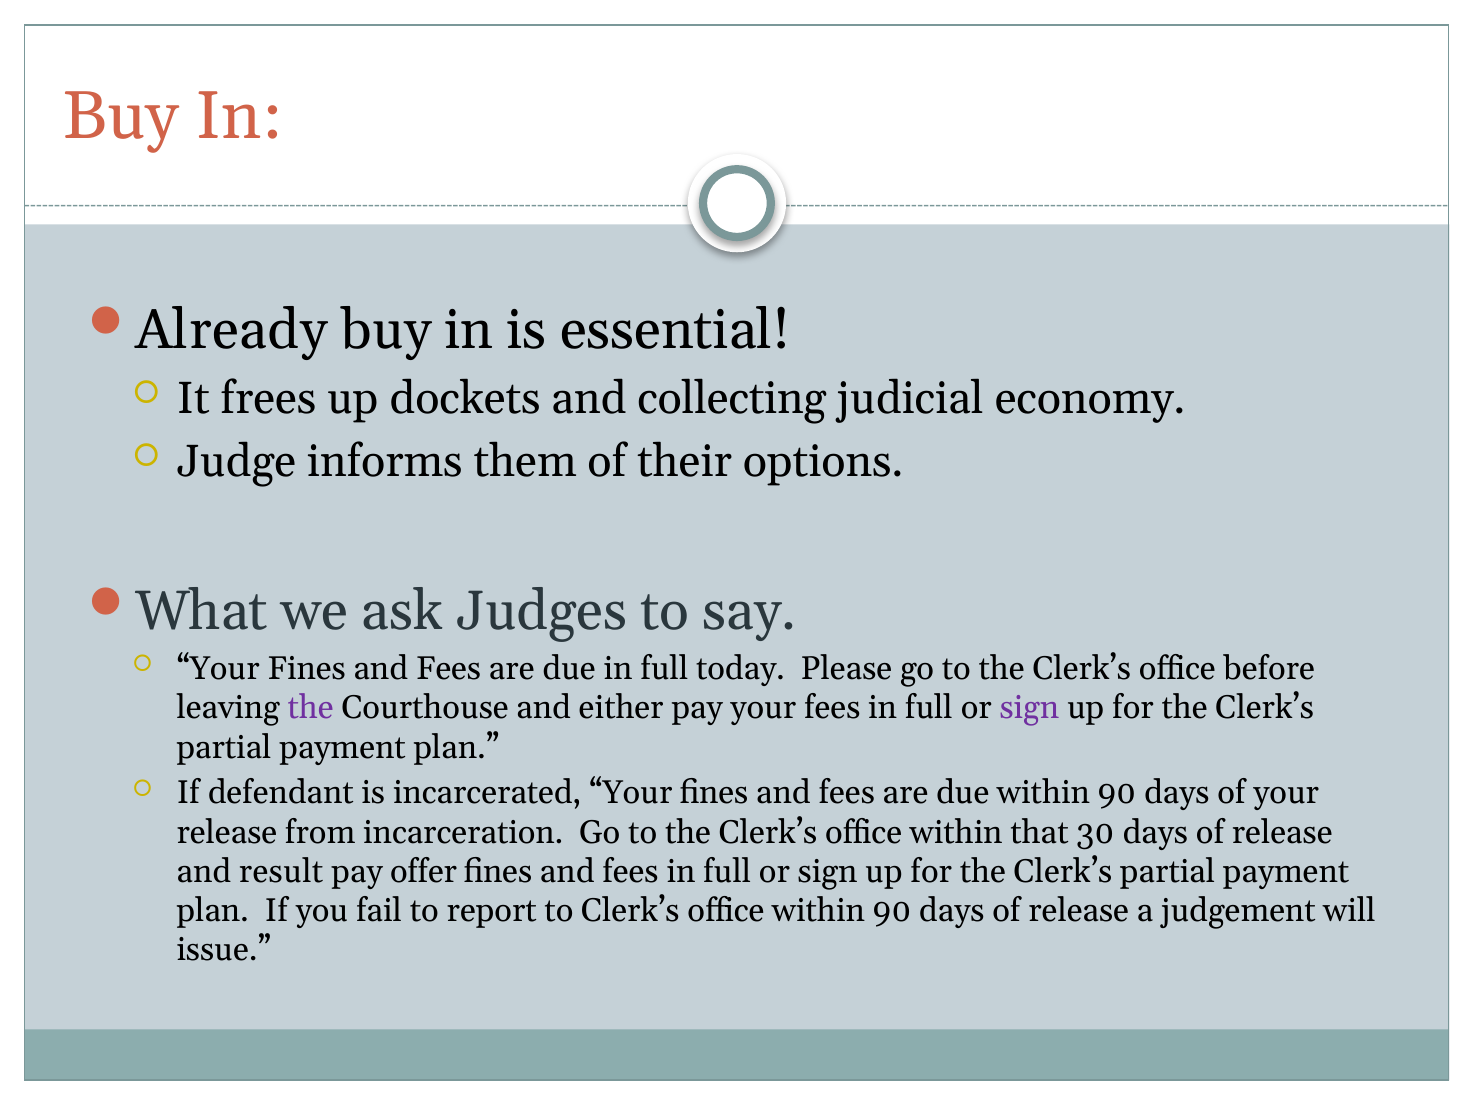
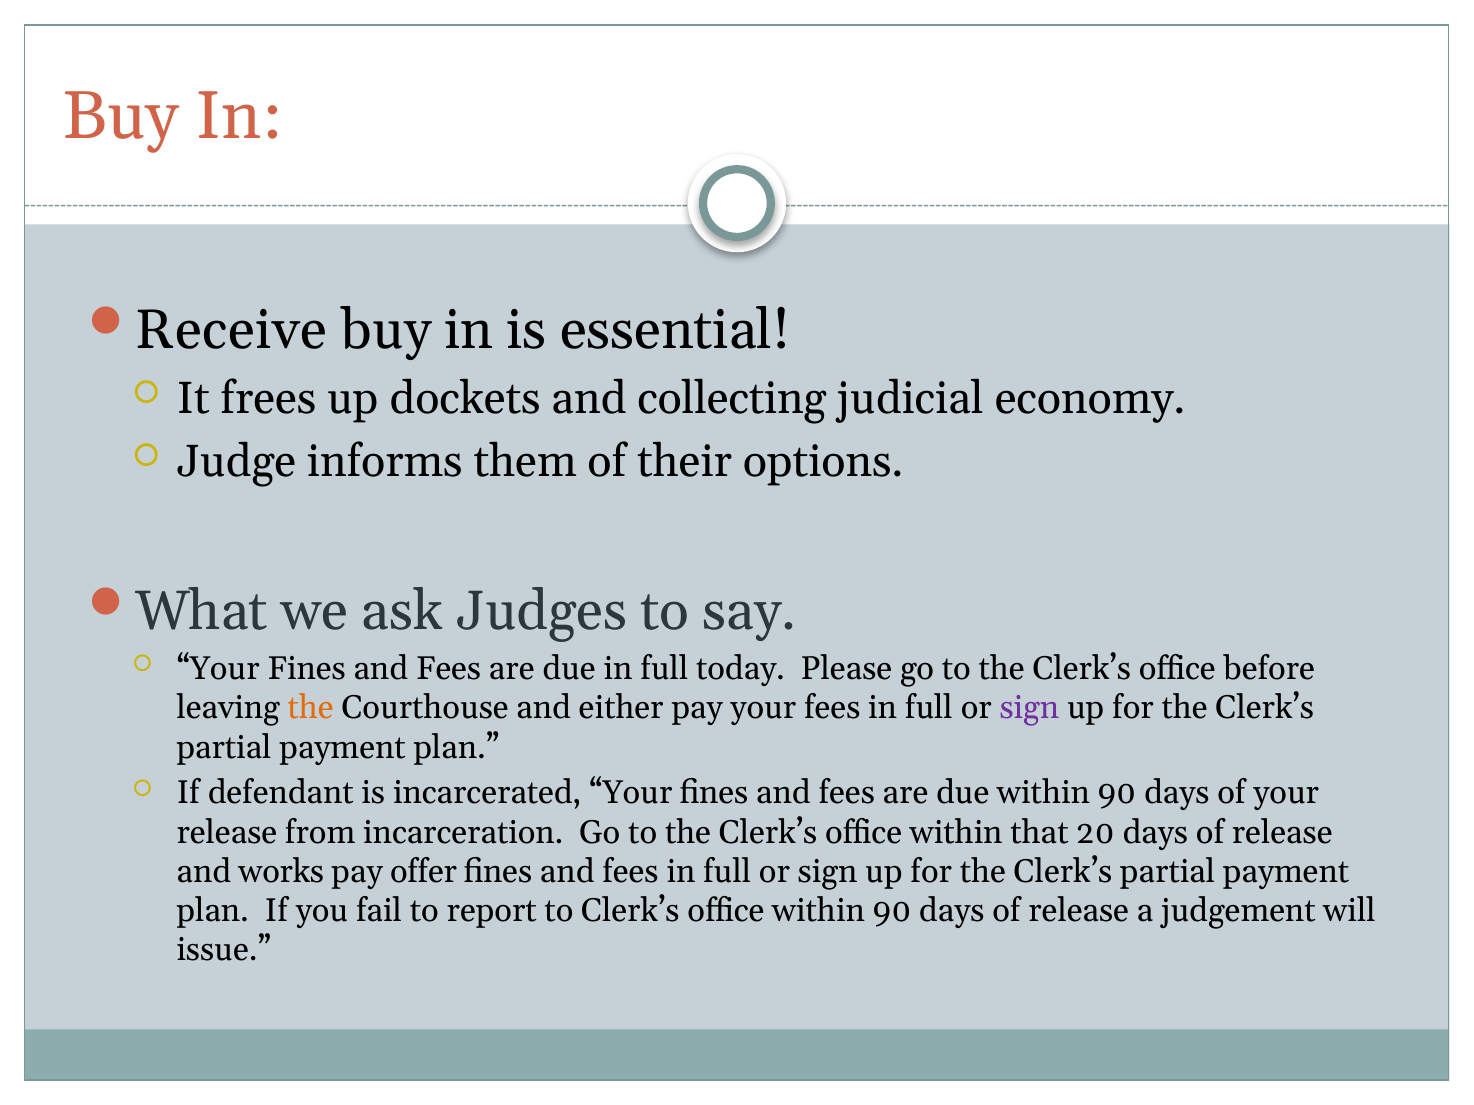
Already: Already -> Receive (231, 331)
the colour: purple -> orange (311, 708)
30: 30 -> 20 (1095, 833)
result: result -> works (281, 872)
